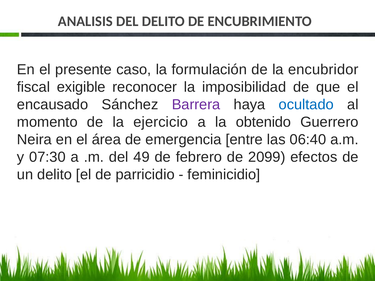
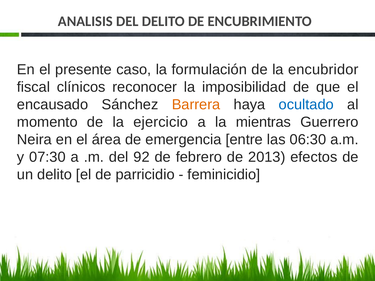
exigible: exigible -> clínicos (81, 87)
Barrera colour: purple -> orange (196, 105)
obtenido: obtenido -> mientras (263, 122)
06:40: 06:40 -> 06:30 (308, 140)
49: 49 -> 92 (142, 157)
2099: 2099 -> 2013 (267, 157)
